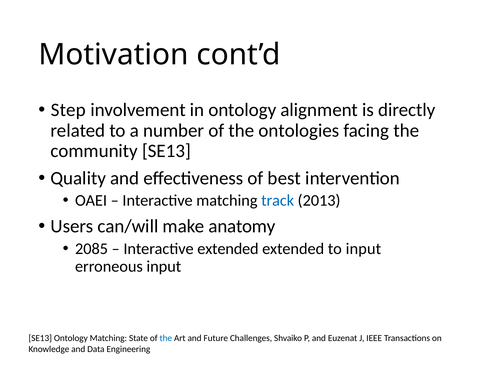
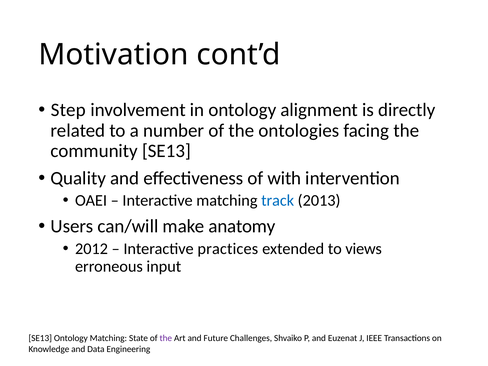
best: best -> with (284, 178)
2085: 2085 -> 2012 (91, 249)
Interactive extended: extended -> practices (228, 249)
to input: input -> views (364, 249)
the colour: blue -> purple (166, 338)
